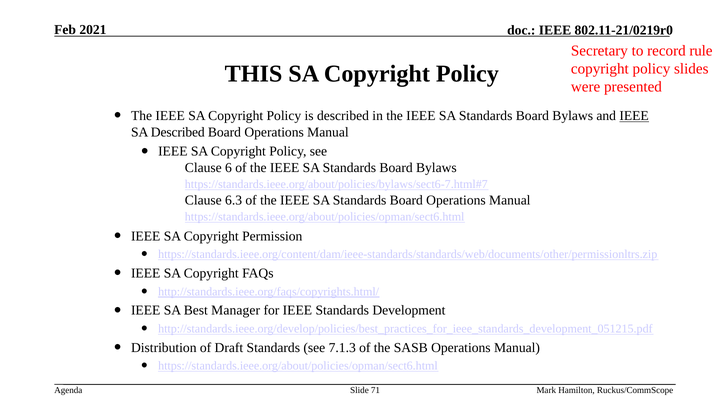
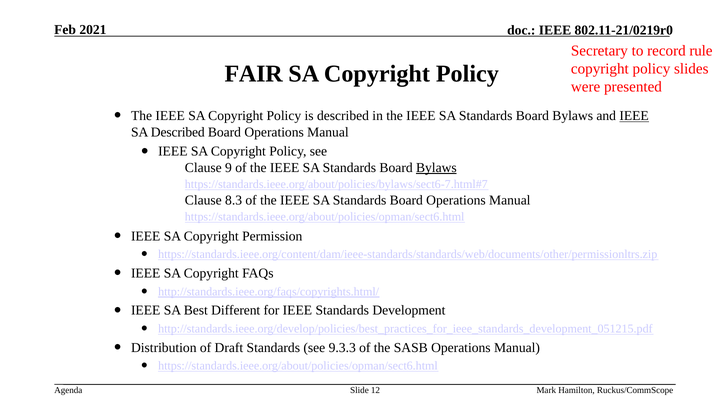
THIS: THIS -> FAIR (254, 74)
6: 6 -> 9 (229, 168)
Bylaws underline: none -> present (436, 168)
6.3: 6.3 -> 8.3 (234, 200)
Manager: Manager -> Different (236, 311)
7.1.3: 7.1.3 -> 9.3.3 (342, 348)
71: 71 -> 12 (375, 391)
